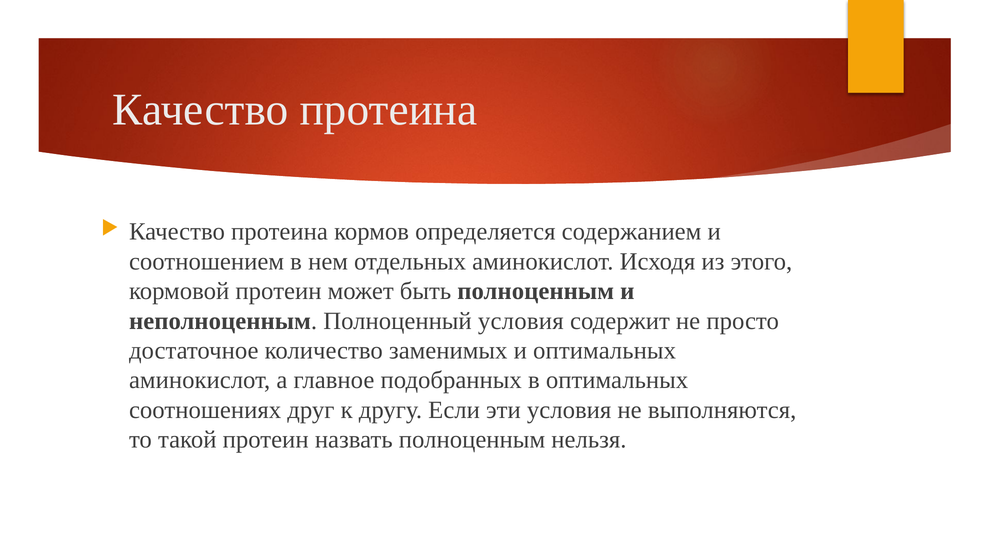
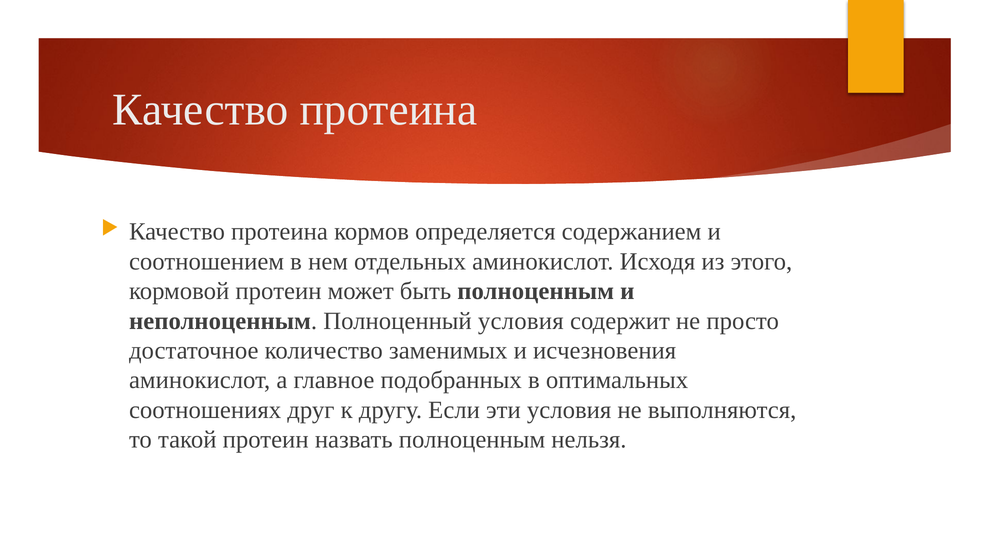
и оптимальных: оптимальных -> исчезновения (605, 351)
